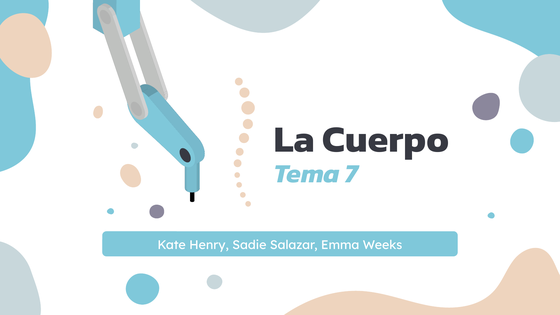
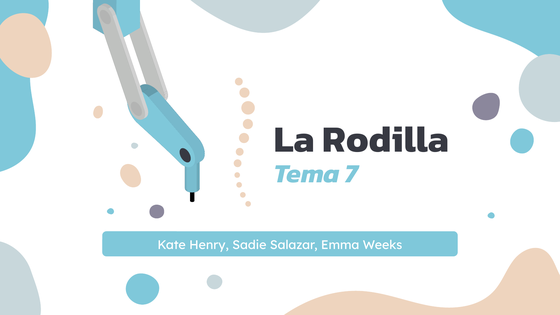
Cuerpo: Cuerpo -> Rodilla (386, 139)
